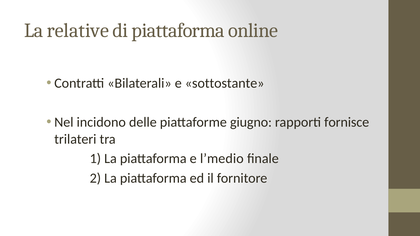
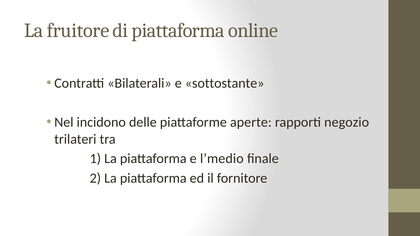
relative: relative -> fruitore (78, 31)
giugno: giugno -> aperte (251, 122)
fornisce: fornisce -> negozio (347, 122)
